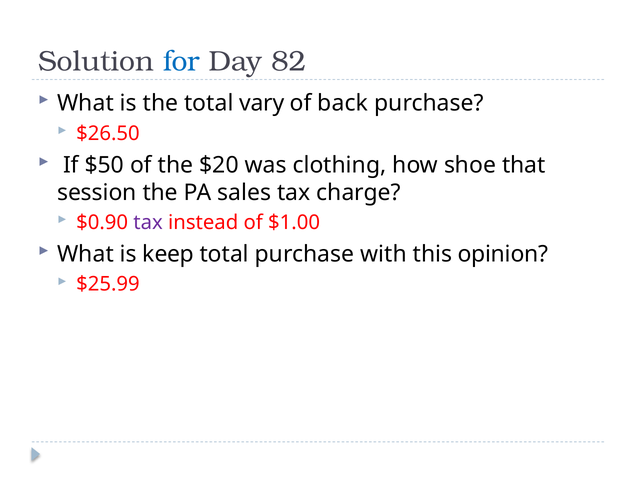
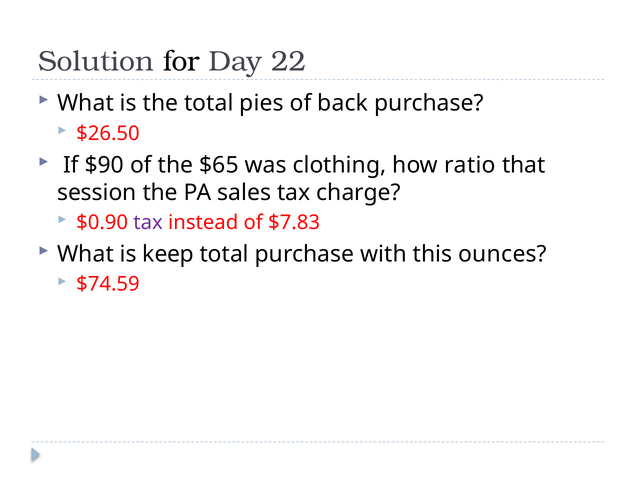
for colour: blue -> black (181, 61)
82: 82 -> 22 (289, 61)
vary: vary -> pies (262, 103)
$50: $50 -> $90 (104, 165)
$20: $20 -> $65 (219, 165)
shoe: shoe -> ratio (470, 165)
$1.00: $1.00 -> $7.83 (294, 223)
opinion: opinion -> ounces (503, 254)
$25.99: $25.99 -> $74.59 (108, 284)
